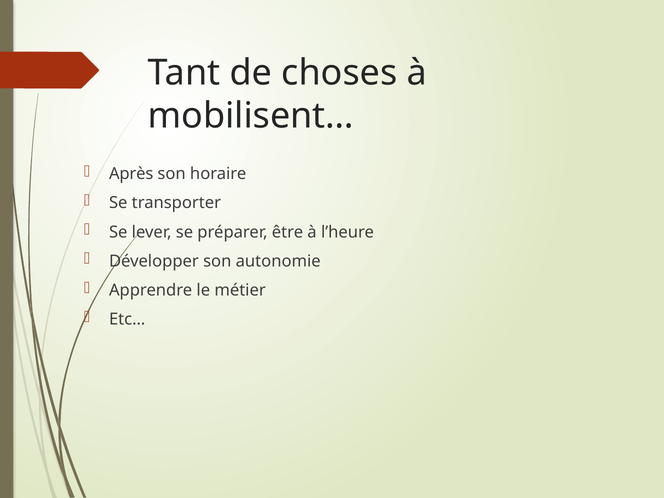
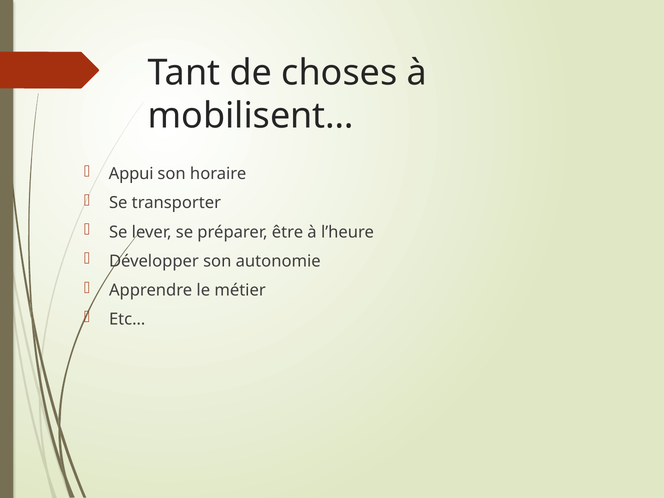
Après: Après -> Appui (131, 174)
